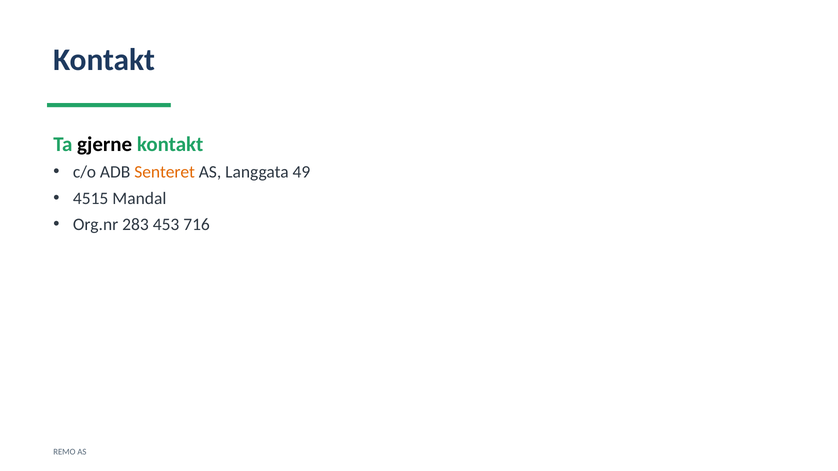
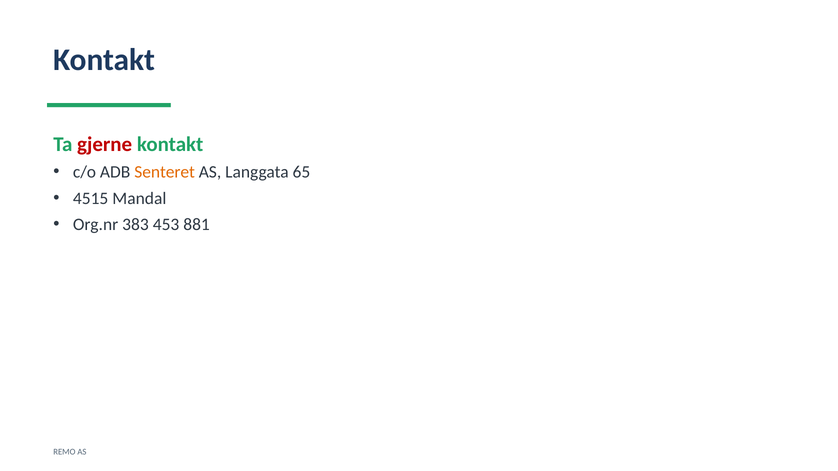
gjerne colour: black -> red (105, 144)
49: 49 -> 65 (301, 172)
283: 283 -> 383 (135, 225)
716: 716 -> 881 (197, 225)
